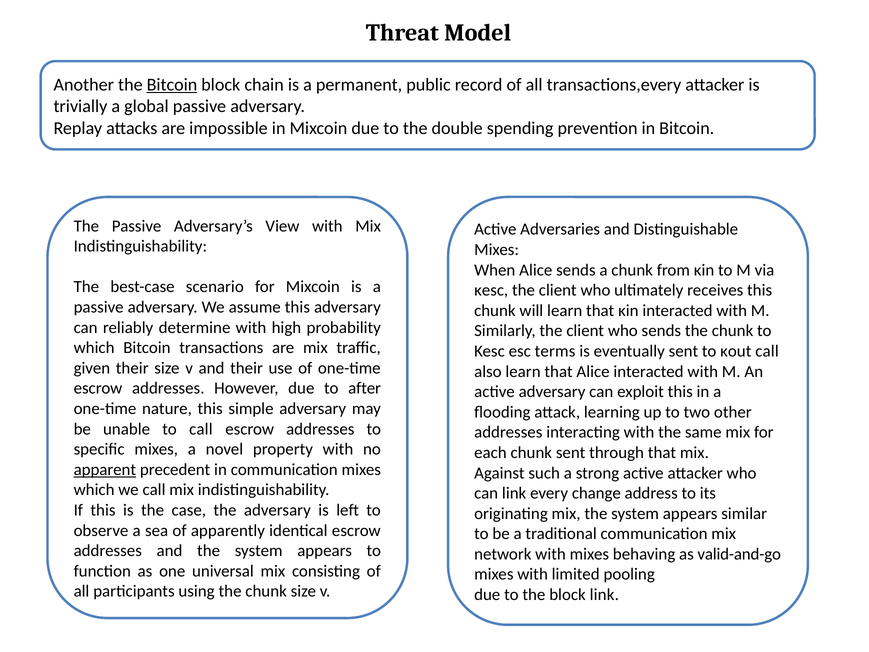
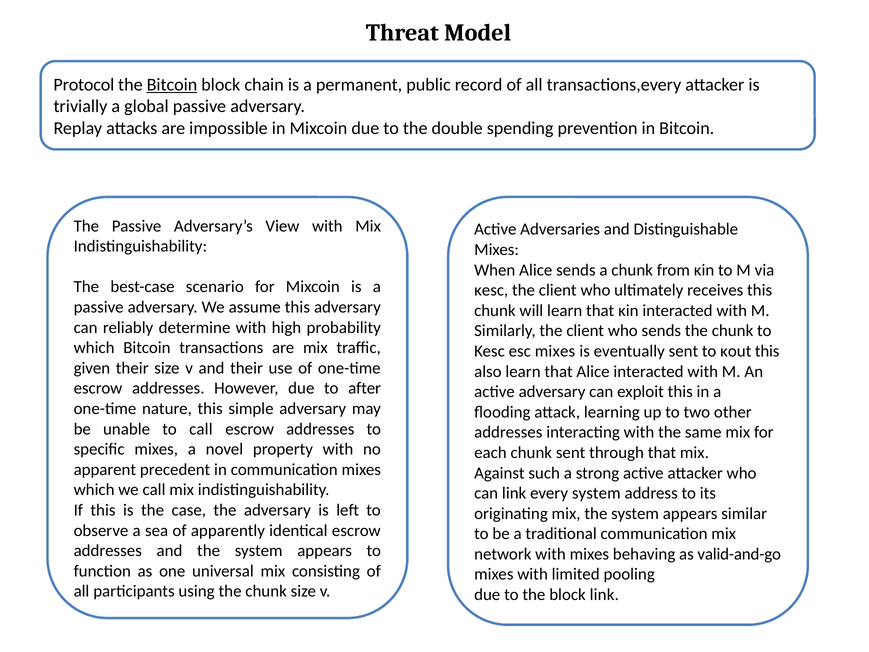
Another: Another -> Protocol (84, 85)
esc terms: terms -> mixes (555, 351)
κout call: call -> this (767, 351)
apparent underline: present -> none (105, 469)
every change: change -> system (596, 493)
